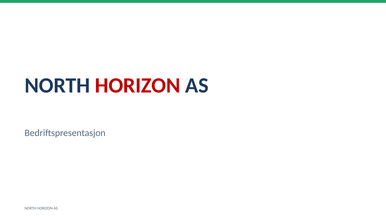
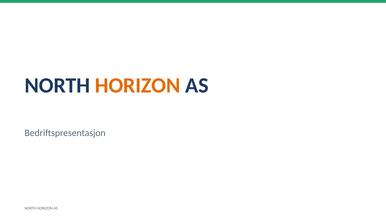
HORIZON colour: red -> orange (138, 86)
